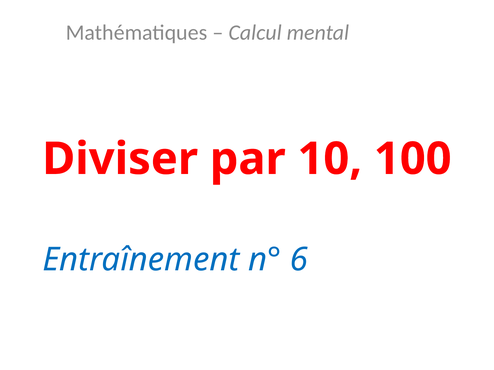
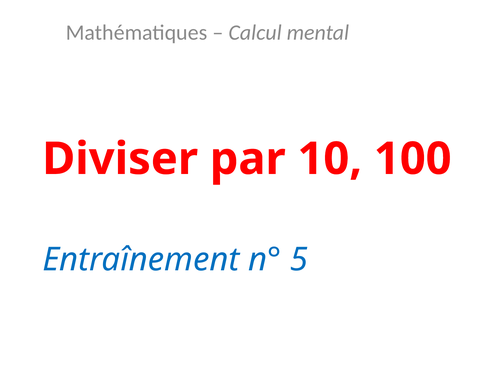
6: 6 -> 5 (299, 260)
